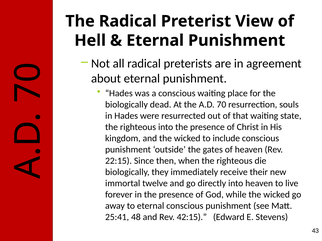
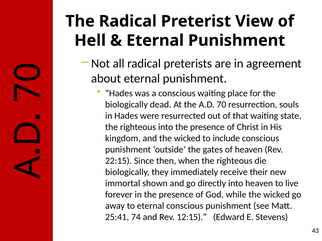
twelve: twelve -> shown (155, 184)
48: 48 -> 74 (136, 217)
42:15: 42:15 -> 12:15 (192, 217)
